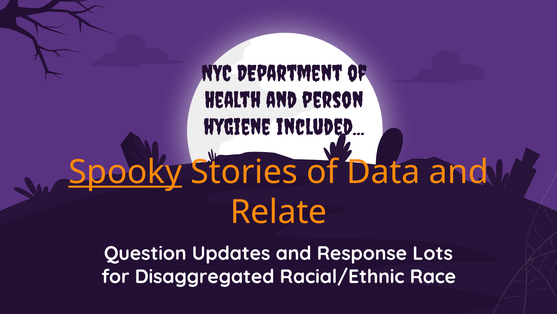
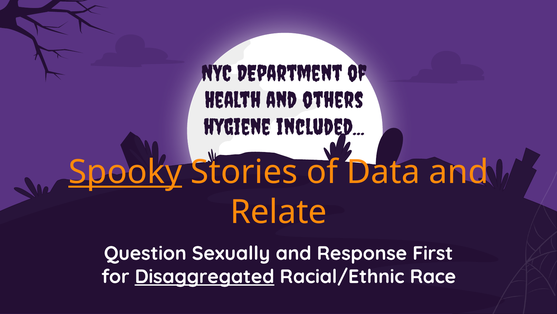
person: person -> others (333, 100)
Updates: Updates -> Sexually (231, 253)
Lots: Lots -> First (433, 253)
Disaggregated underline: none -> present (205, 276)
